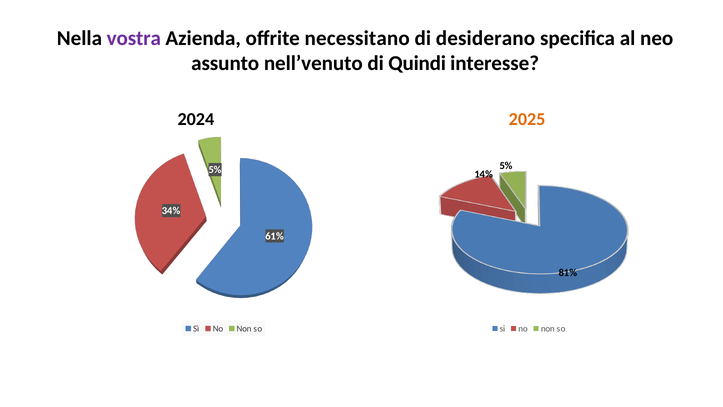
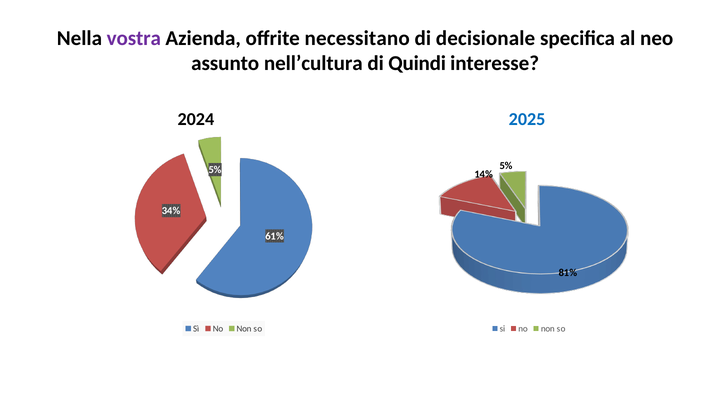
desiderano: desiderano -> decisionale (486, 38)
nell’venuto: nell’venuto -> nell’cultura (313, 63)
2025 colour: orange -> blue (527, 119)
